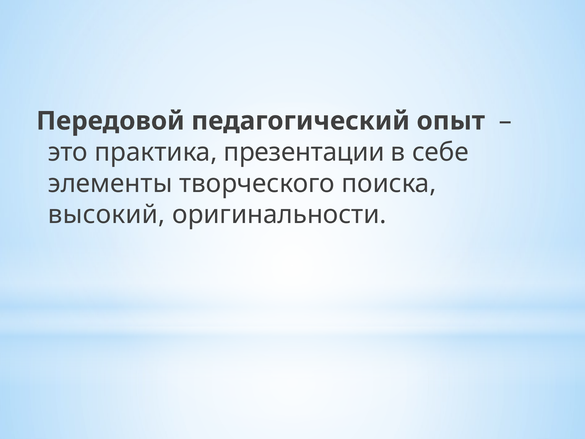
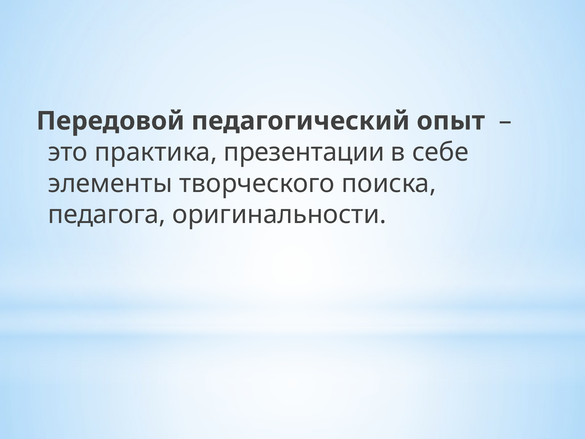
высокий: высокий -> педагога (107, 215)
